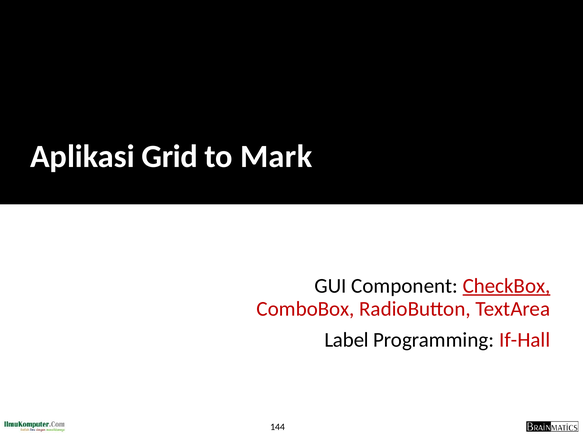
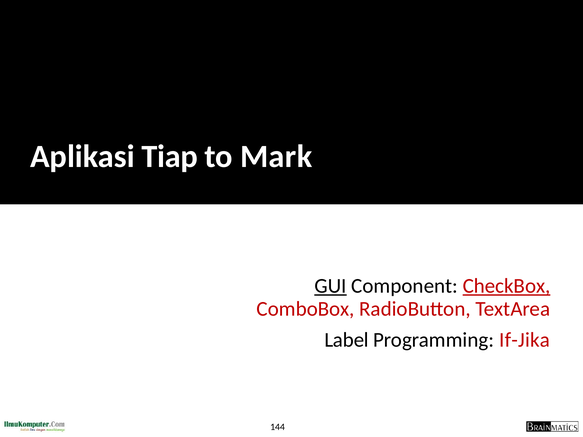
Grid: Grid -> Tiap (170, 157)
GUI underline: none -> present (331, 286)
If-Hall: If-Hall -> If-Jika (525, 340)
